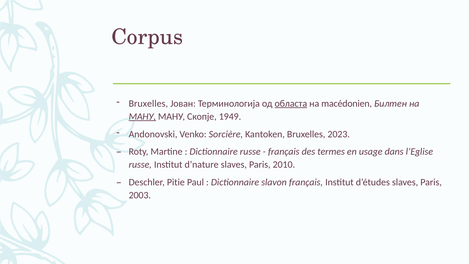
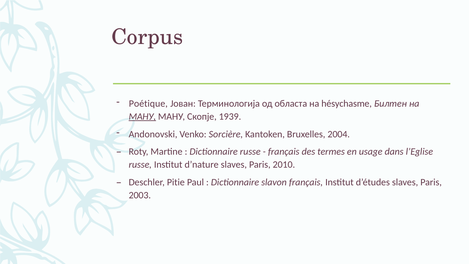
Bruxelles: Bruxelles -> Poétique (148, 103)
областа underline: present -> none (291, 103)
macédonien: macédonien -> hésychasme (347, 103)
1949: 1949 -> 1939 (230, 116)
2023: 2023 -> 2004 (339, 134)
